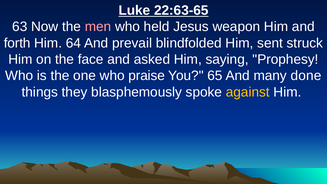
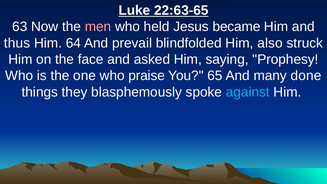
weapon: weapon -> became (236, 27)
forth: forth -> thus (17, 43)
sent: sent -> also (270, 43)
against colour: yellow -> light blue (248, 92)
